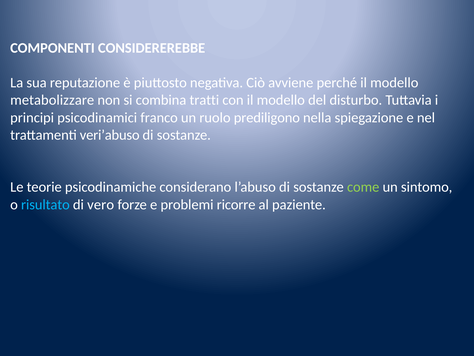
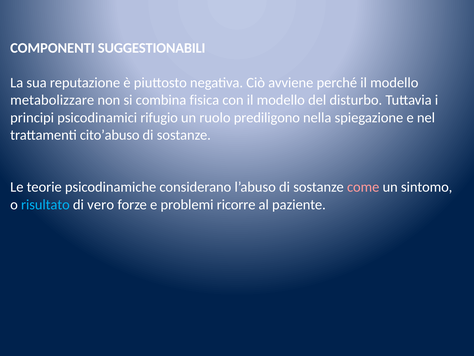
CONSIDEREREBBE: CONSIDEREREBBE -> SUGGESTIONABILI (152, 48)
tratti: tratti -> fisica (204, 100)
franco: franco -> rifugio (159, 117)
veri’abuso: veri’abuso -> cito’abuso (110, 135)
come colour: light green -> pink (363, 187)
